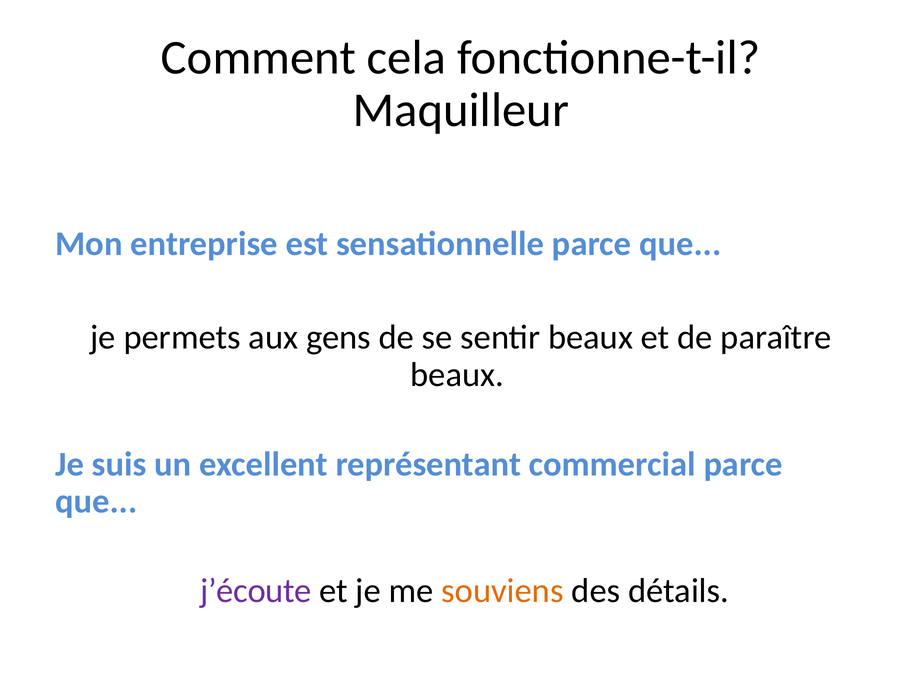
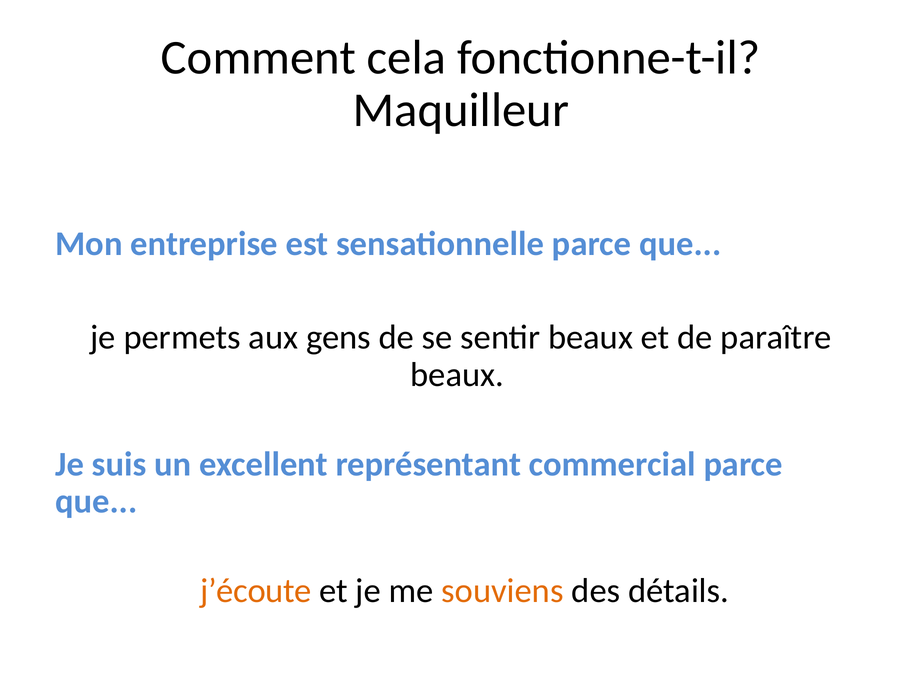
j’écoute colour: purple -> orange (256, 591)
